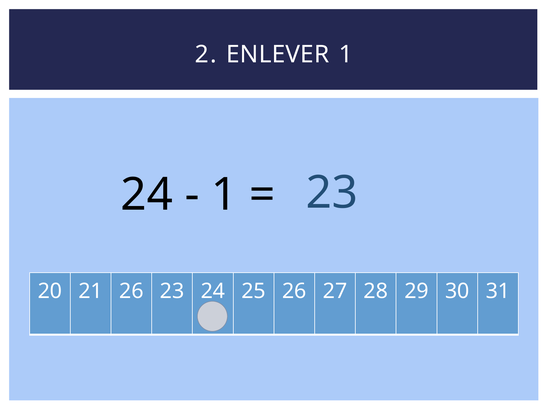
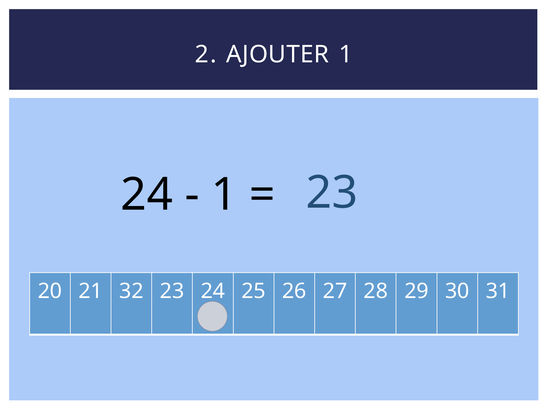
ENLEVER: ENLEVER -> AJOUTER (278, 55)
21 26: 26 -> 32 (131, 291)
